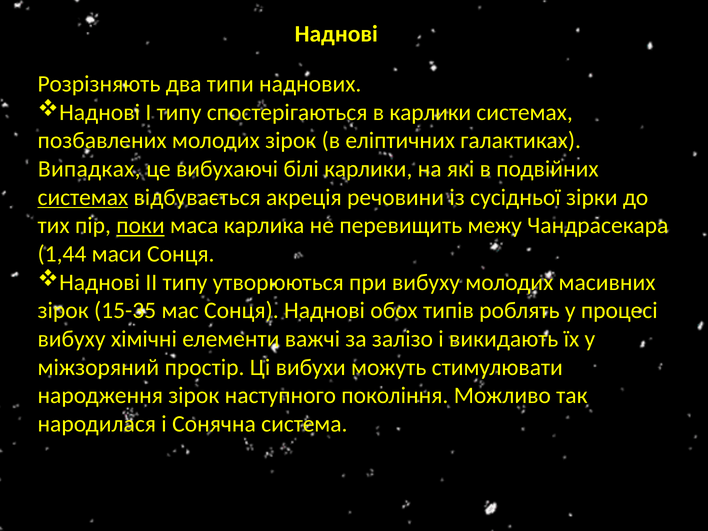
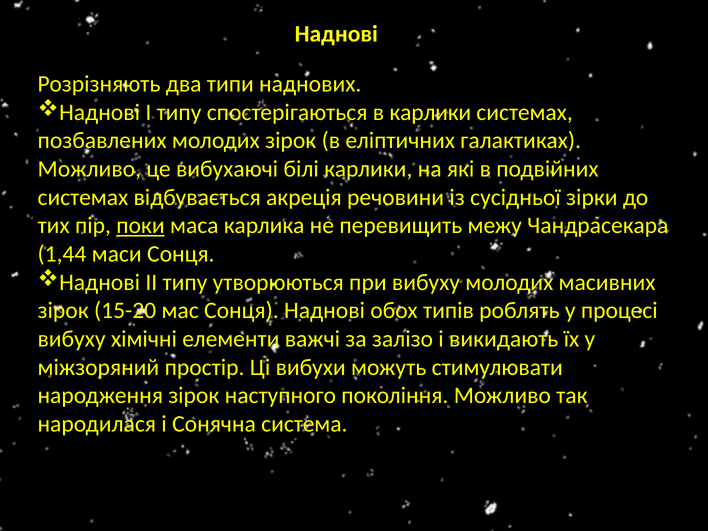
Випадках: Випадках -> Можливо (89, 169)
системах underline: present -> none (83, 197)
15-35: 15-35 -> 15-20 (125, 311)
